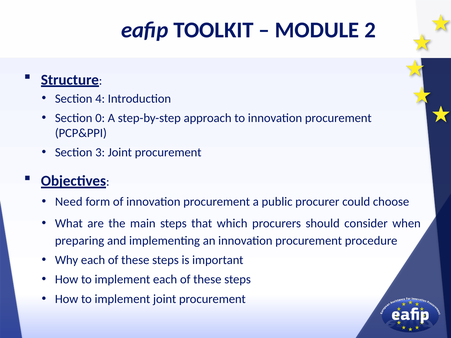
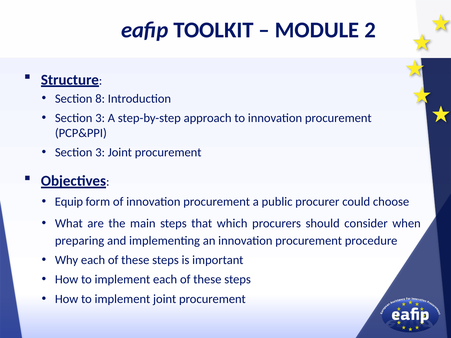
4: 4 -> 8 (100, 99)
0: 0 -> 3 (100, 118)
Need: Need -> Equip (69, 202)
